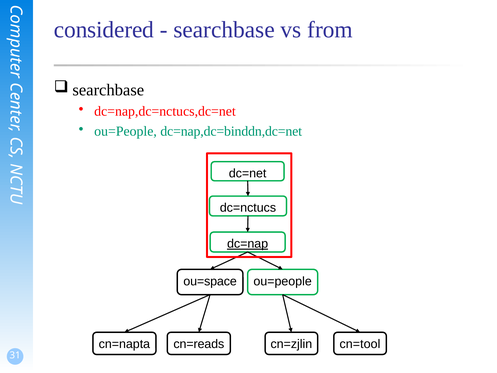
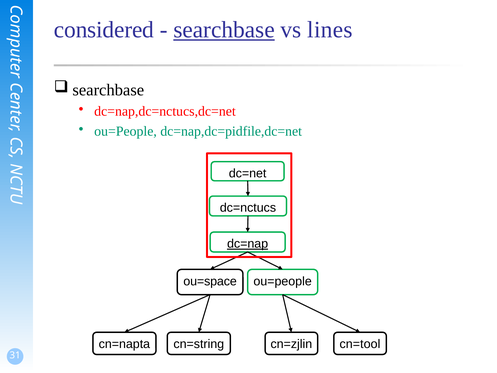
searchbase underline: none -> present (224, 30)
from: from -> lines (330, 30)
dc=nap,dc=binddn,dc=net: dc=nap,dc=binddn,dc=net -> dc=nap,dc=pidfile,dc=net (231, 131)
cn=reads: cn=reads -> cn=string (199, 344)
